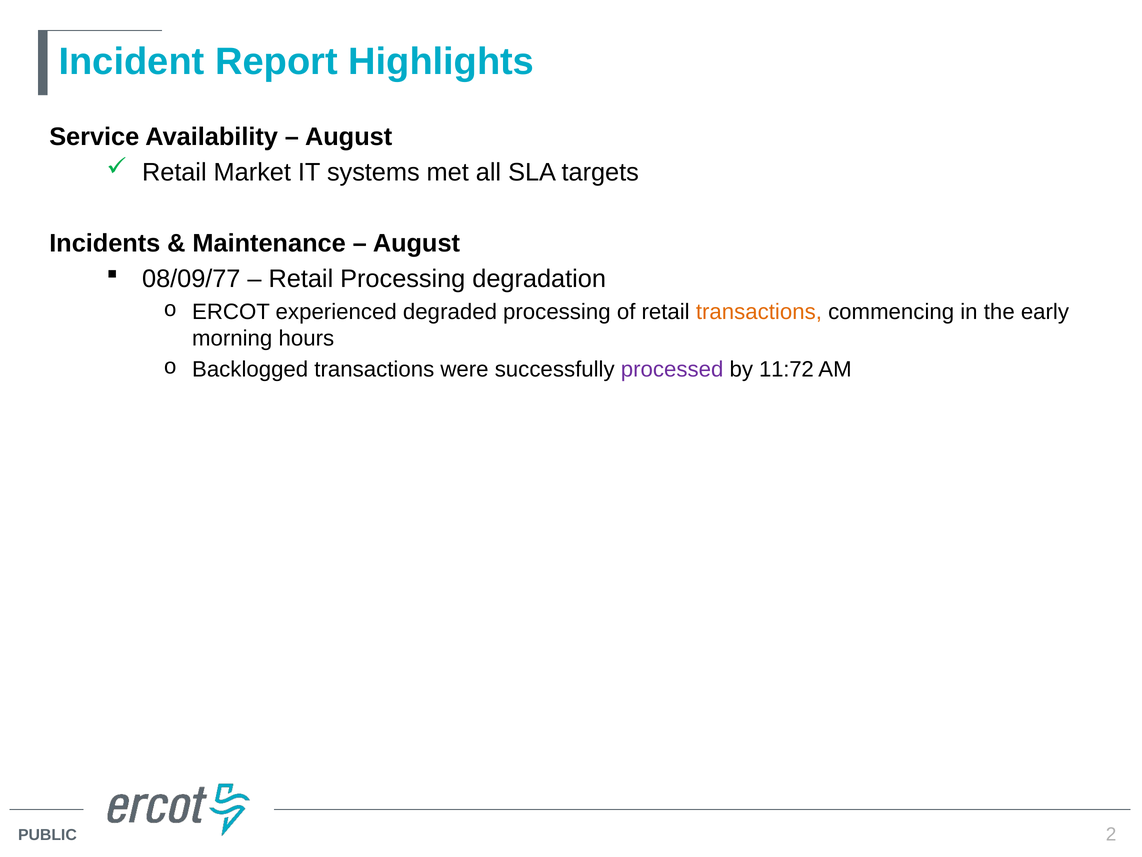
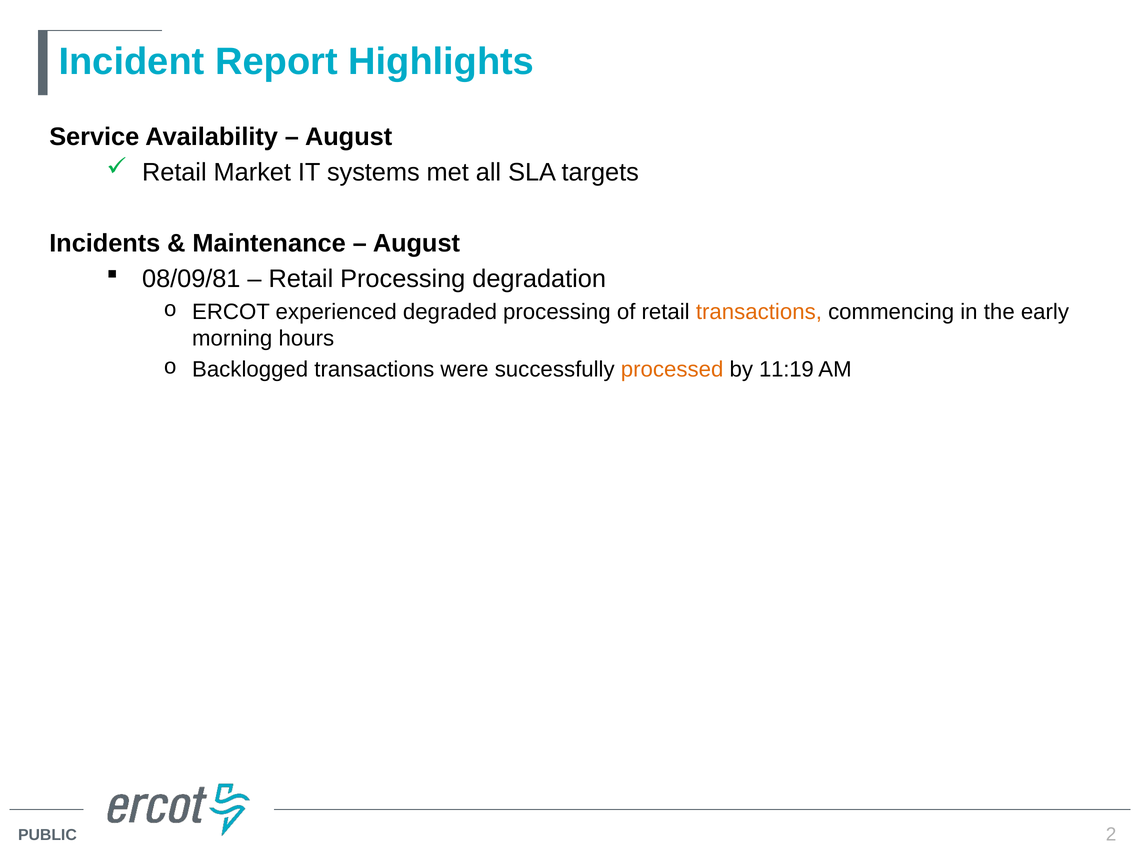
08/09/77: 08/09/77 -> 08/09/81 (191, 279)
processed colour: purple -> orange (672, 369)
11:72: 11:72 -> 11:19 (786, 369)
